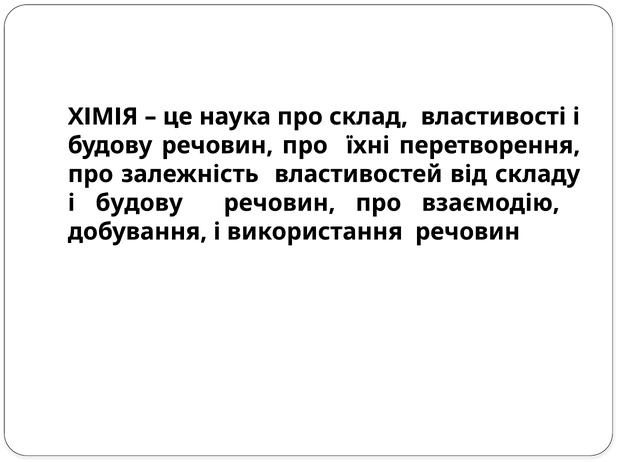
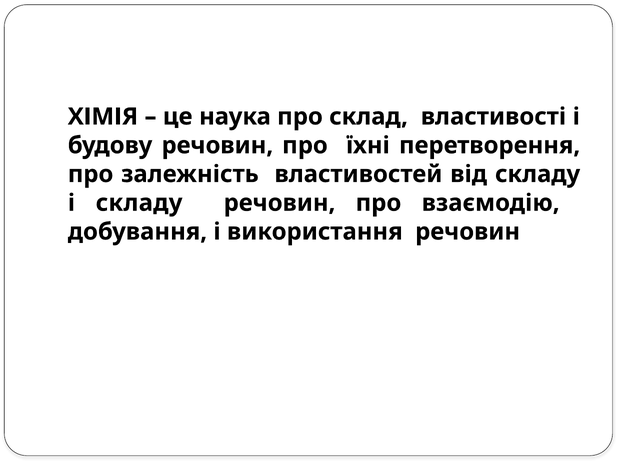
будову: будову -> складу (139, 203)
